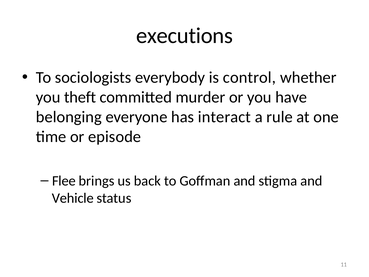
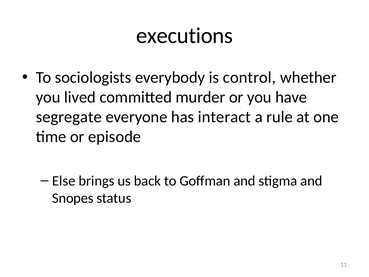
theft: theft -> lived (80, 97)
belonging: belonging -> segregate (69, 117)
Flee: Flee -> Else (64, 181)
Vehicle: Vehicle -> Snopes (73, 198)
